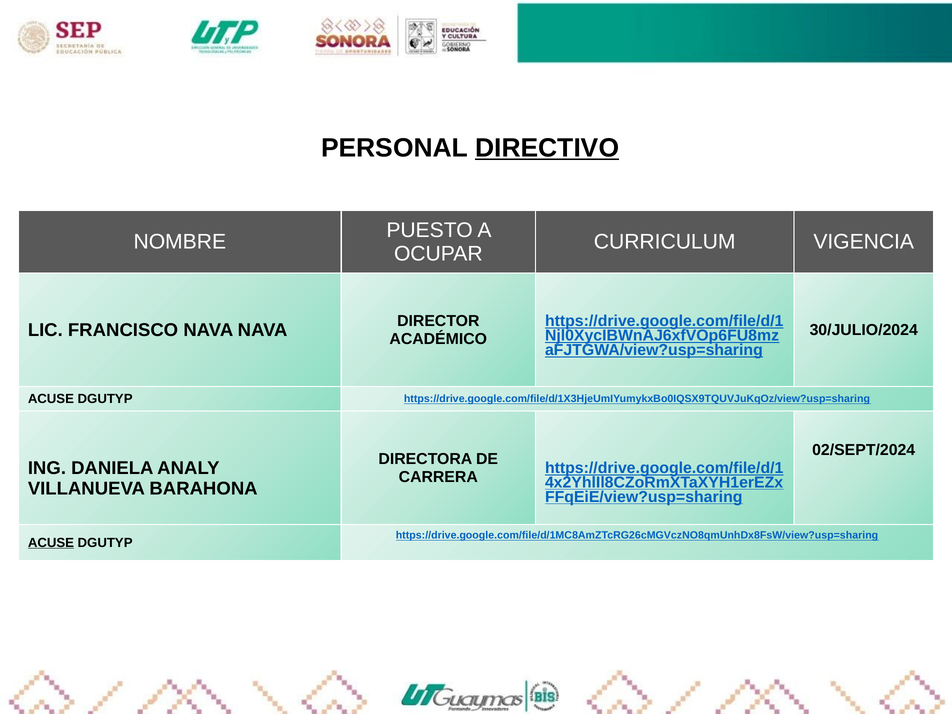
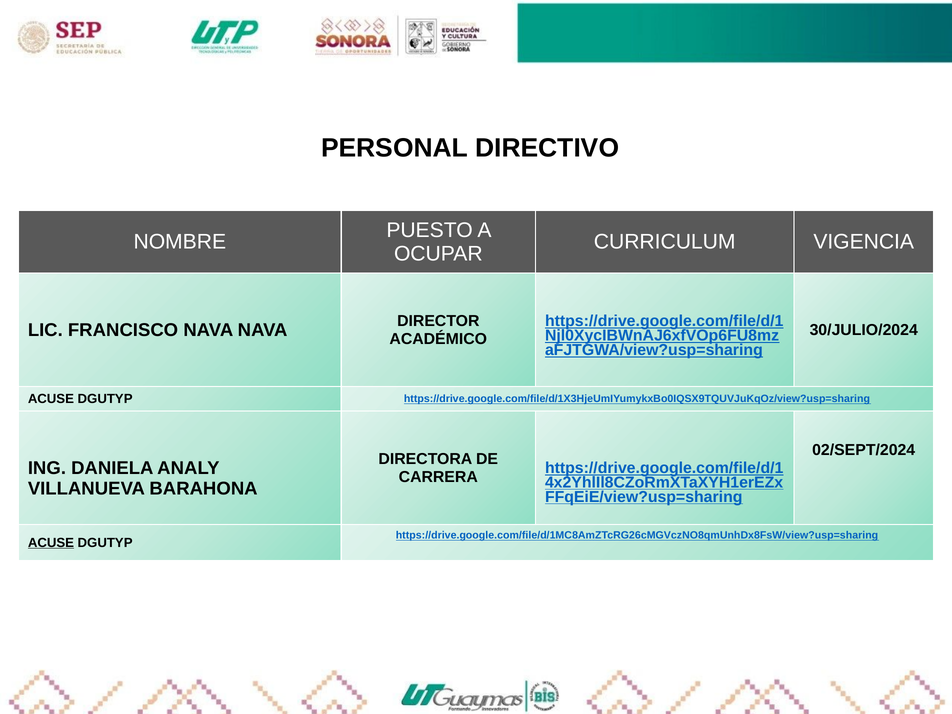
DIRECTIVO underline: present -> none (547, 148)
